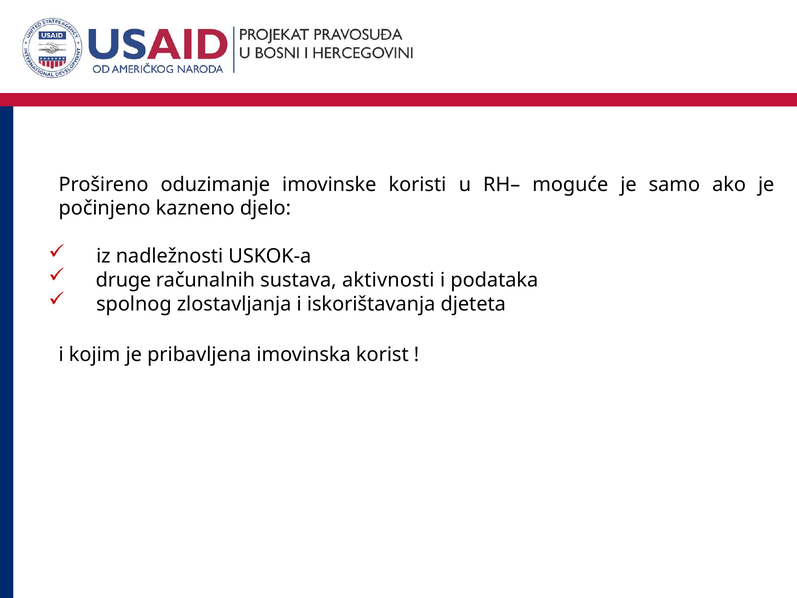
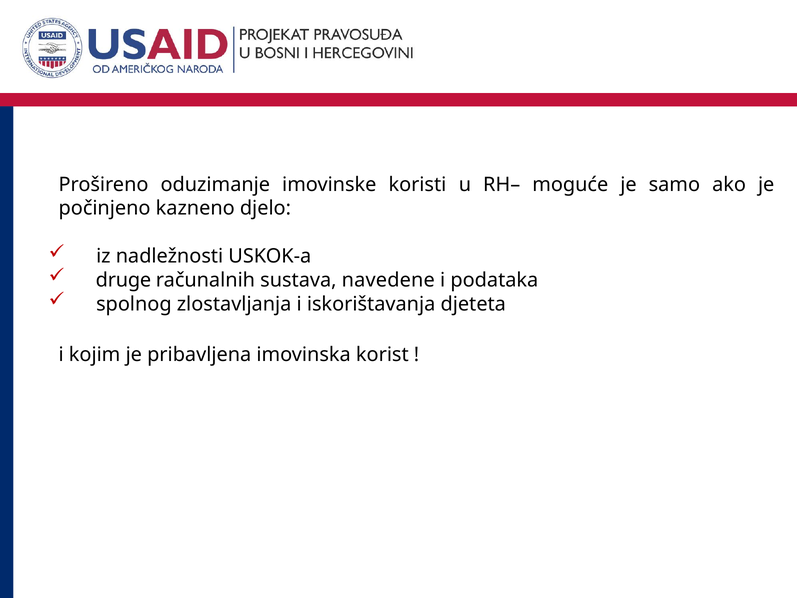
aktivnosti: aktivnosti -> navedene (388, 280)
